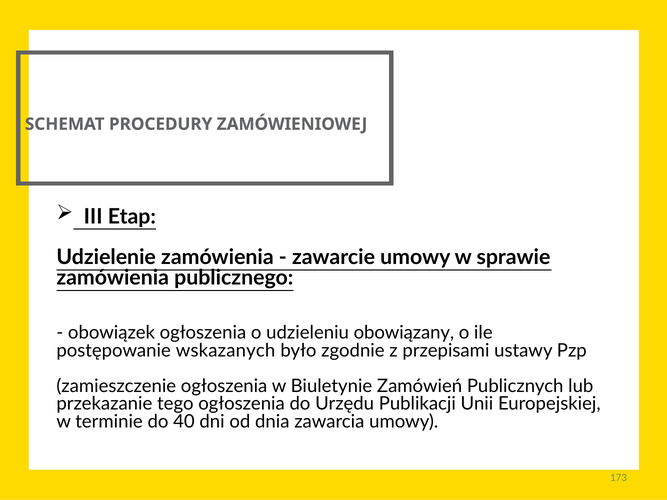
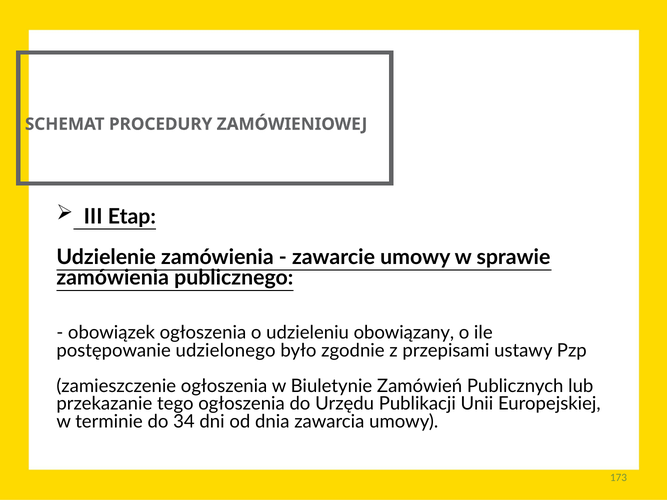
wskazanych: wskazanych -> udzielonego (226, 351)
40: 40 -> 34 (184, 422)
